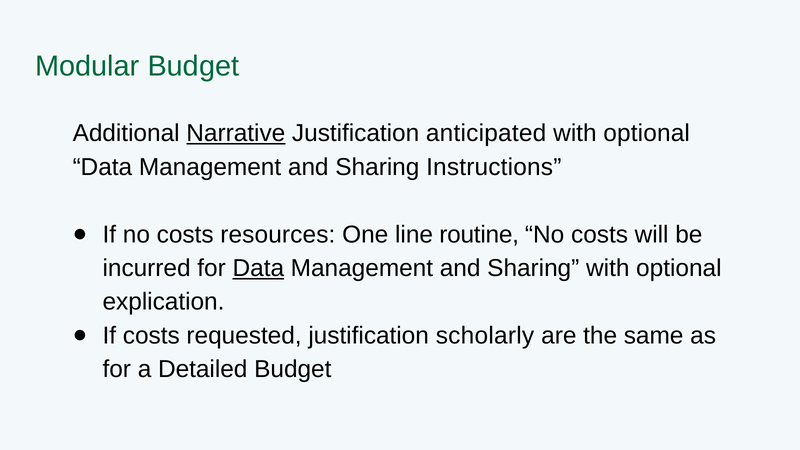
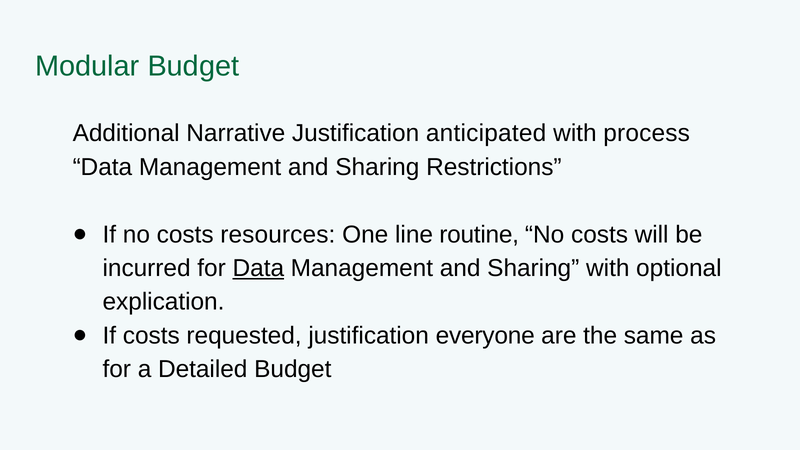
Narrative underline: present -> none (236, 133)
optional: optional -> process (647, 133)
Instructions: Instructions -> Restrictions (494, 167)
scholarly: scholarly -> everyone (485, 336)
